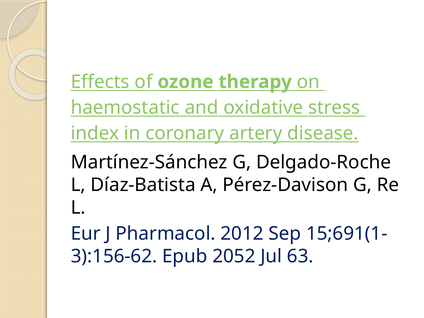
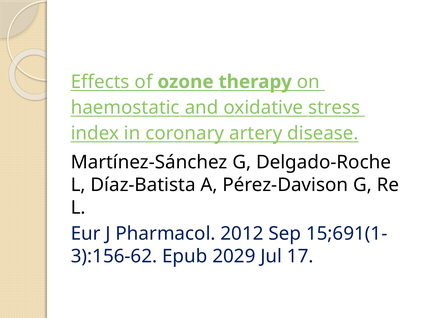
2052: 2052 -> 2029 (234, 256)
63: 63 -> 17 (300, 256)
